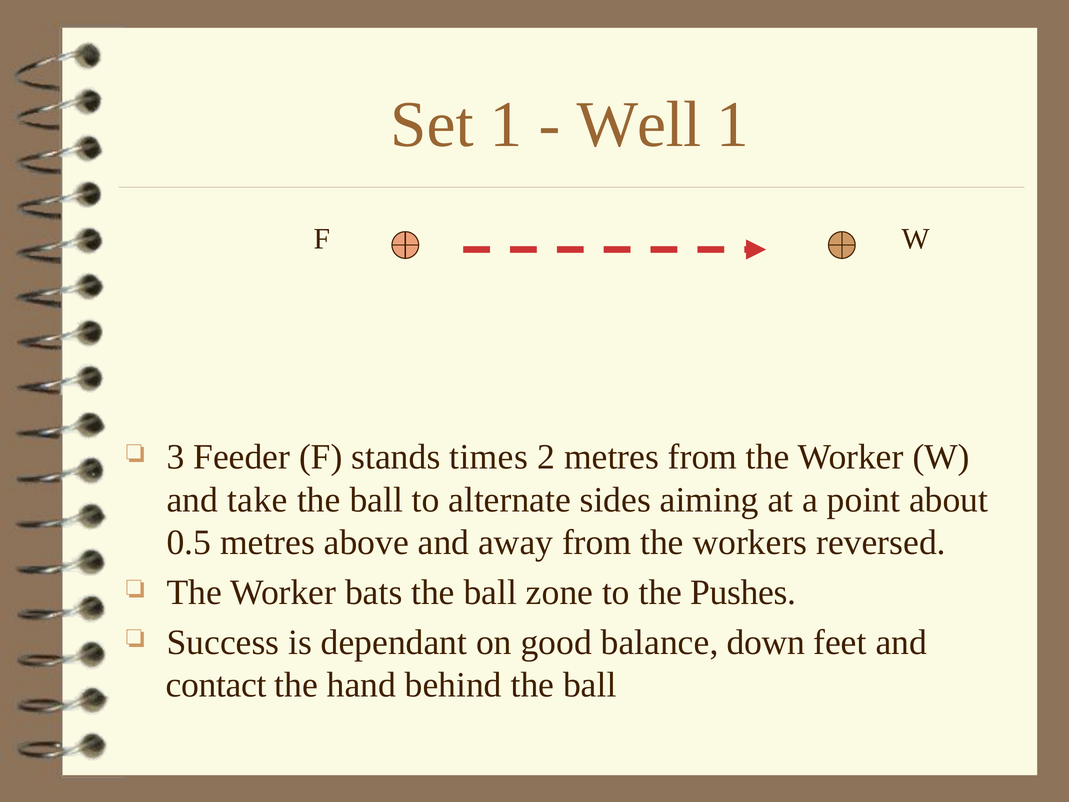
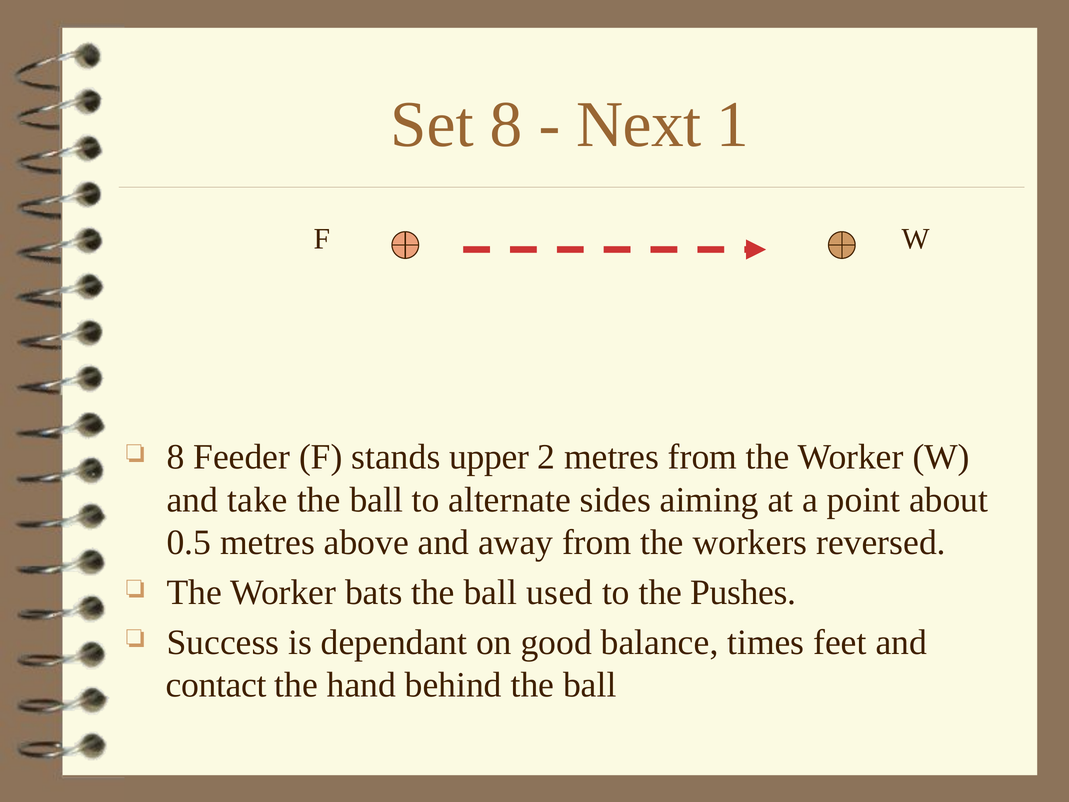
Set 1: 1 -> 8 (506, 125)
Well: Well -> Next (639, 125)
3: 3 -> 8 (176, 457)
times: times -> upper (489, 457)
zone: zone -> used (559, 592)
down: down -> times (766, 642)
